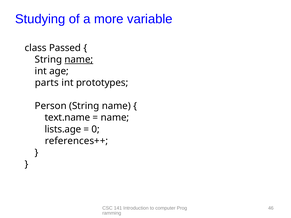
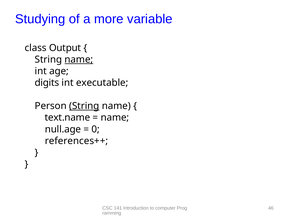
Passed: Passed -> Output (65, 48)
parts: parts -> digits (47, 83)
prototypes: prototypes -> executable (102, 83)
String underline: none -> present (84, 106)
lists.age: lists.age -> null.age (63, 129)
